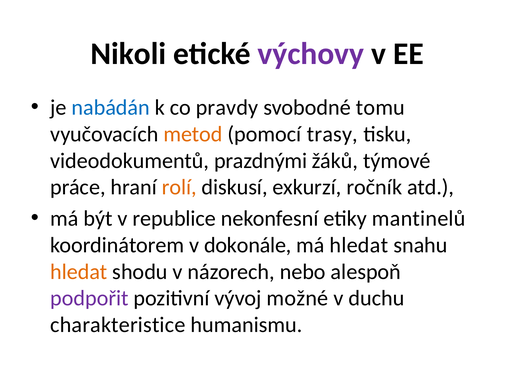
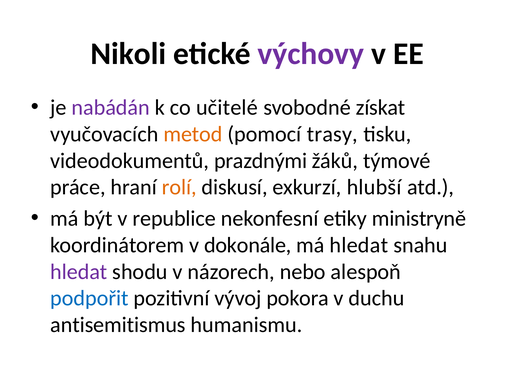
nabádán colour: blue -> purple (111, 108)
pravdy: pravdy -> učitelé (227, 108)
tomu: tomu -> získat (381, 108)
ročník: ročník -> hlubší (374, 187)
mantinelů: mantinelů -> ministryně (419, 219)
hledat colour: orange -> purple (79, 272)
podpořit colour: purple -> blue (89, 298)
možné: možné -> pokora (298, 298)
charakteristice: charakteristice -> antisemitismus (118, 325)
